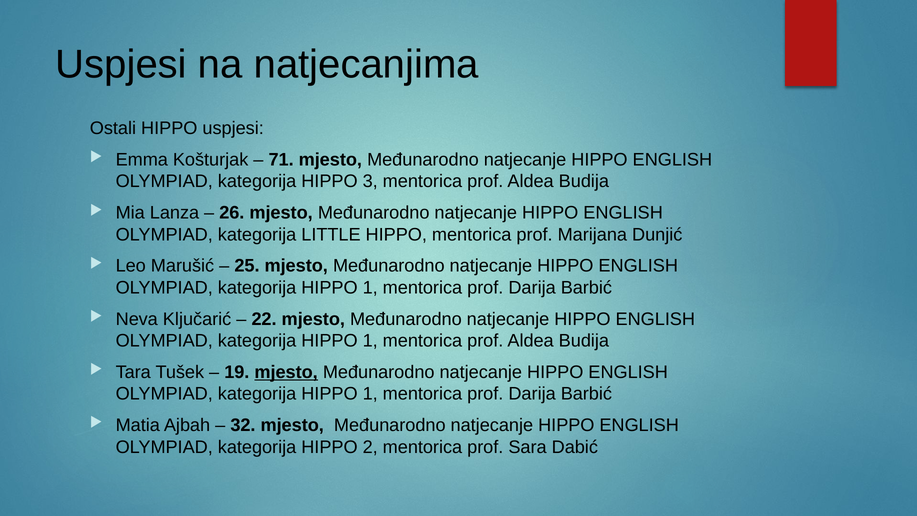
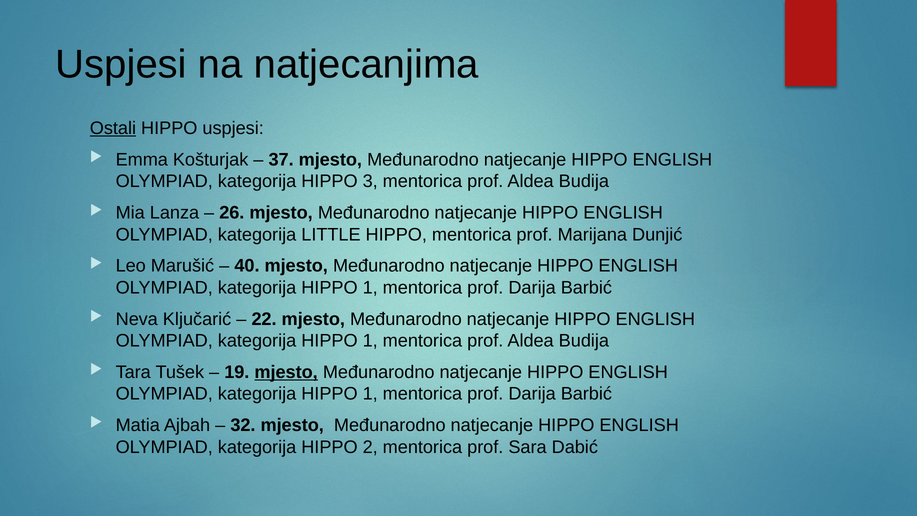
Ostali underline: none -> present (113, 128)
71: 71 -> 37 (281, 160)
25: 25 -> 40 (247, 266)
